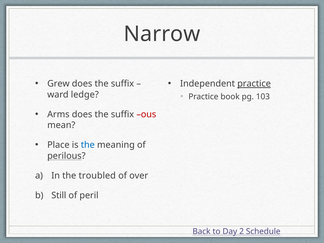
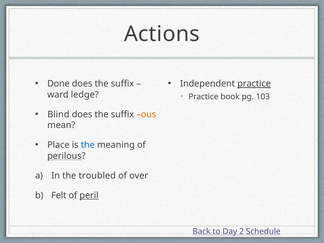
Narrow: Narrow -> Actions (162, 34)
Grew: Grew -> Done (58, 84)
Arms: Arms -> Blind (58, 114)
ous colour: red -> orange (146, 114)
Still: Still -> Felt (59, 195)
peril underline: none -> present (89, 195)
